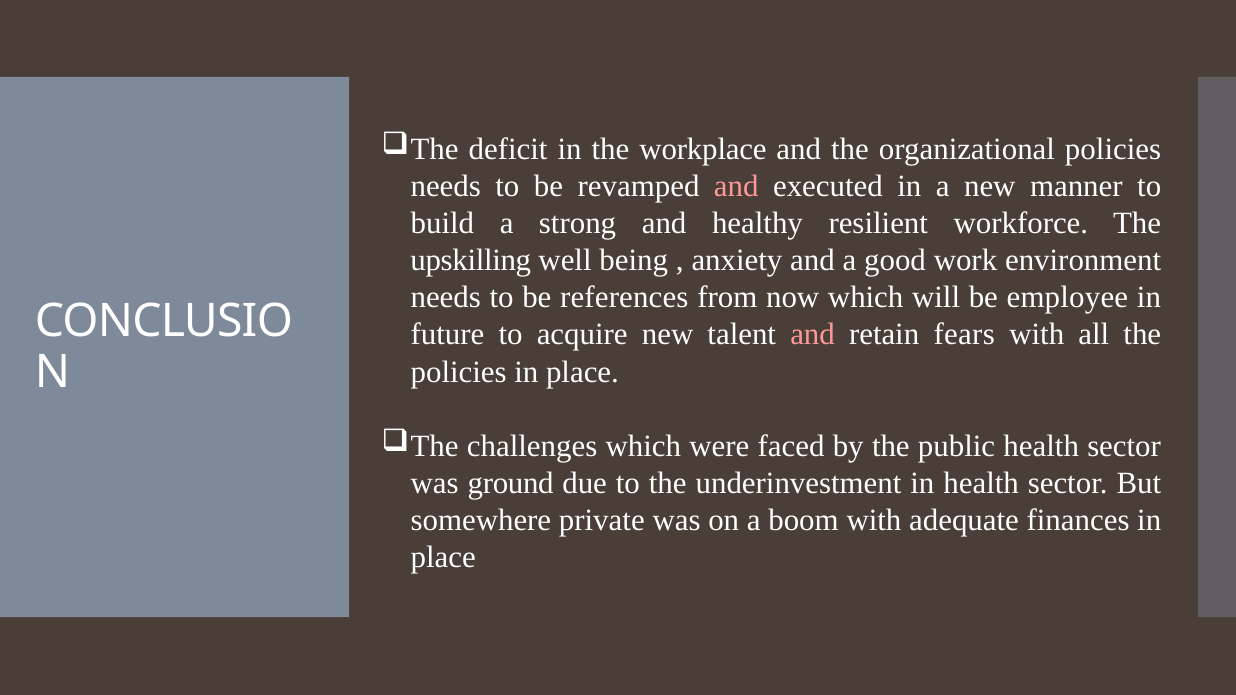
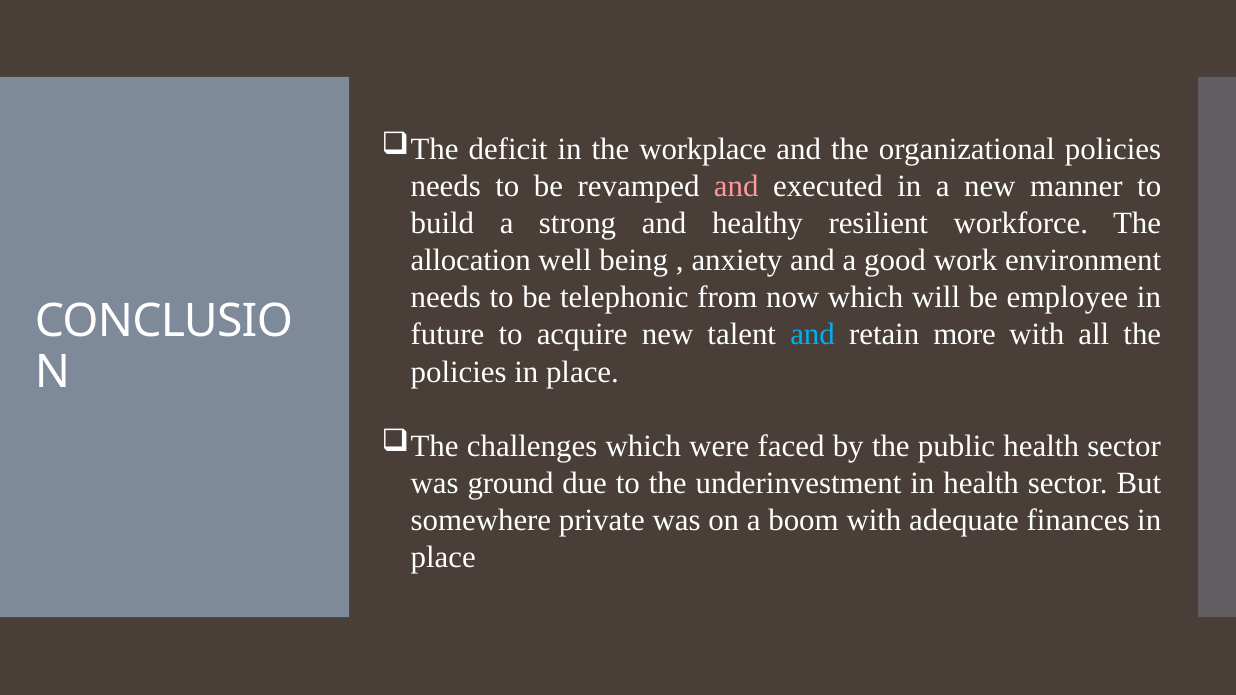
upskilling: upskilling -> allocation (471, 261)
references: references -> telephonic (624, 298)
and colour: pink -> light blue (813, 335)
fears: fears -> more (965, 335)
